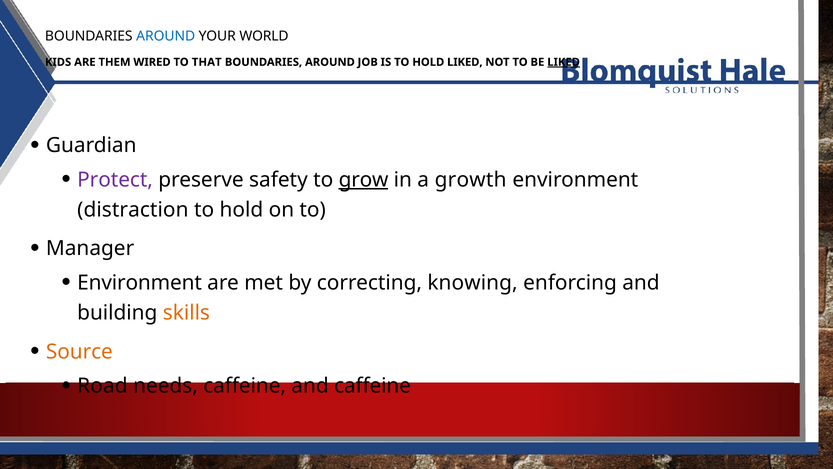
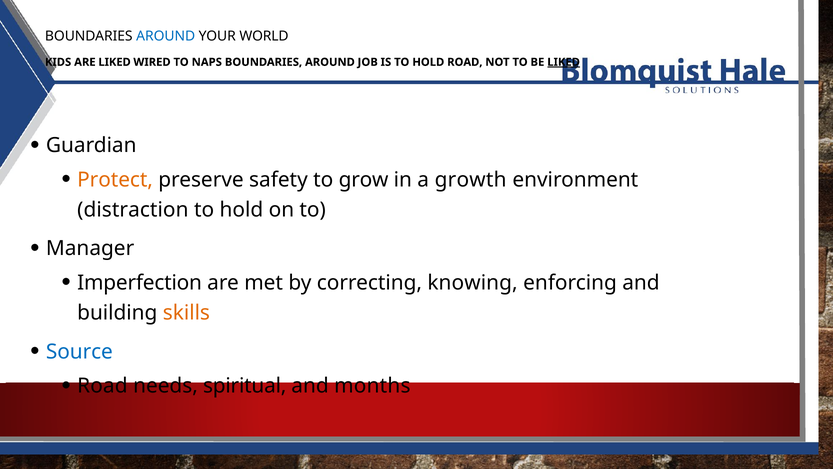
ARE THEM: THEM -> LIKED (115, 62)
THAT: THAT -> NAPS (207, 62)
HOLD LIKED: LIKED -> ROAD (465, 62)
Protect colour: purple -> orange (115, 180)
grow underline: present -> none (364, 180)
Environment: Environment -> Imperfection (140, 283)
Source colour: orange -> blue (79, 351)
needs caffeine: caffeine -> spiritual (245, 386)
and caffeine: caffeine -> months (372, 386)
